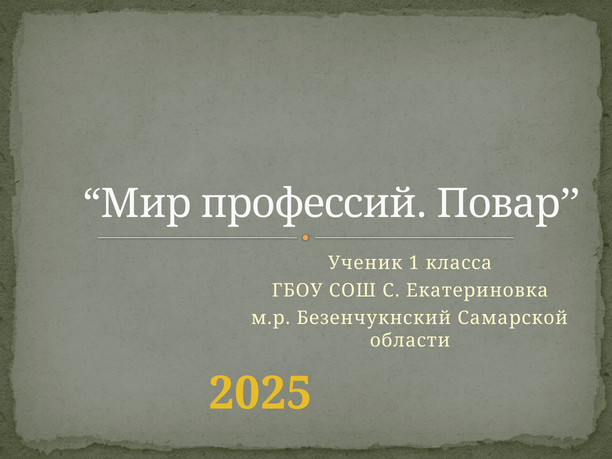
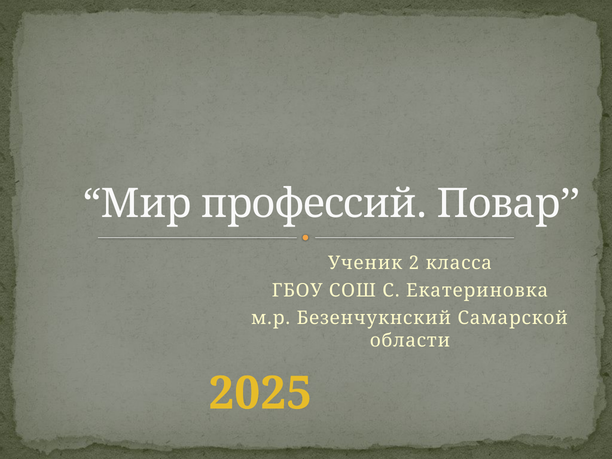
1: 1 -> 2 (414, 263)
